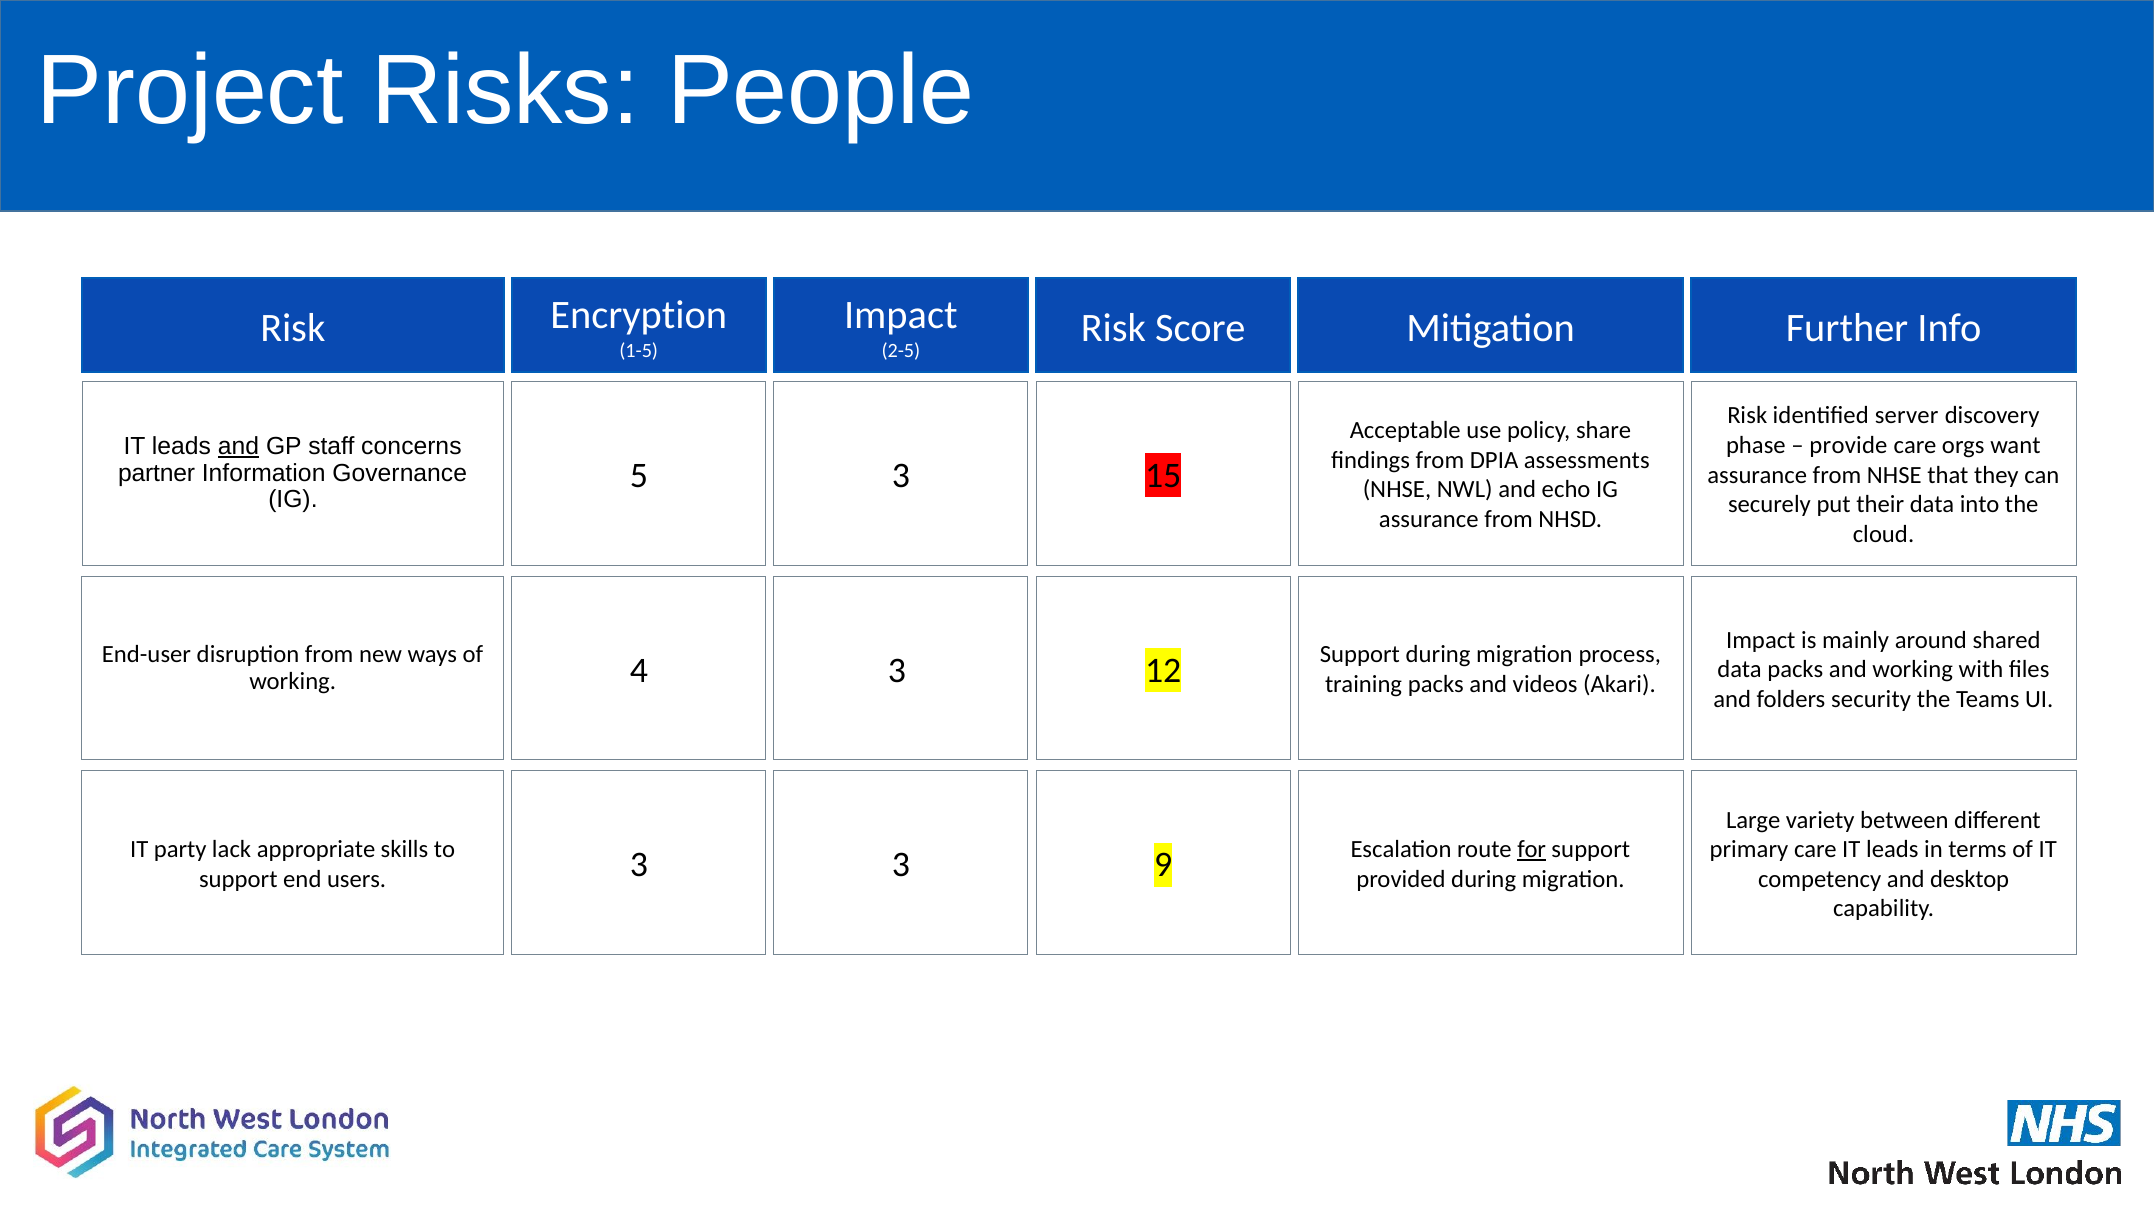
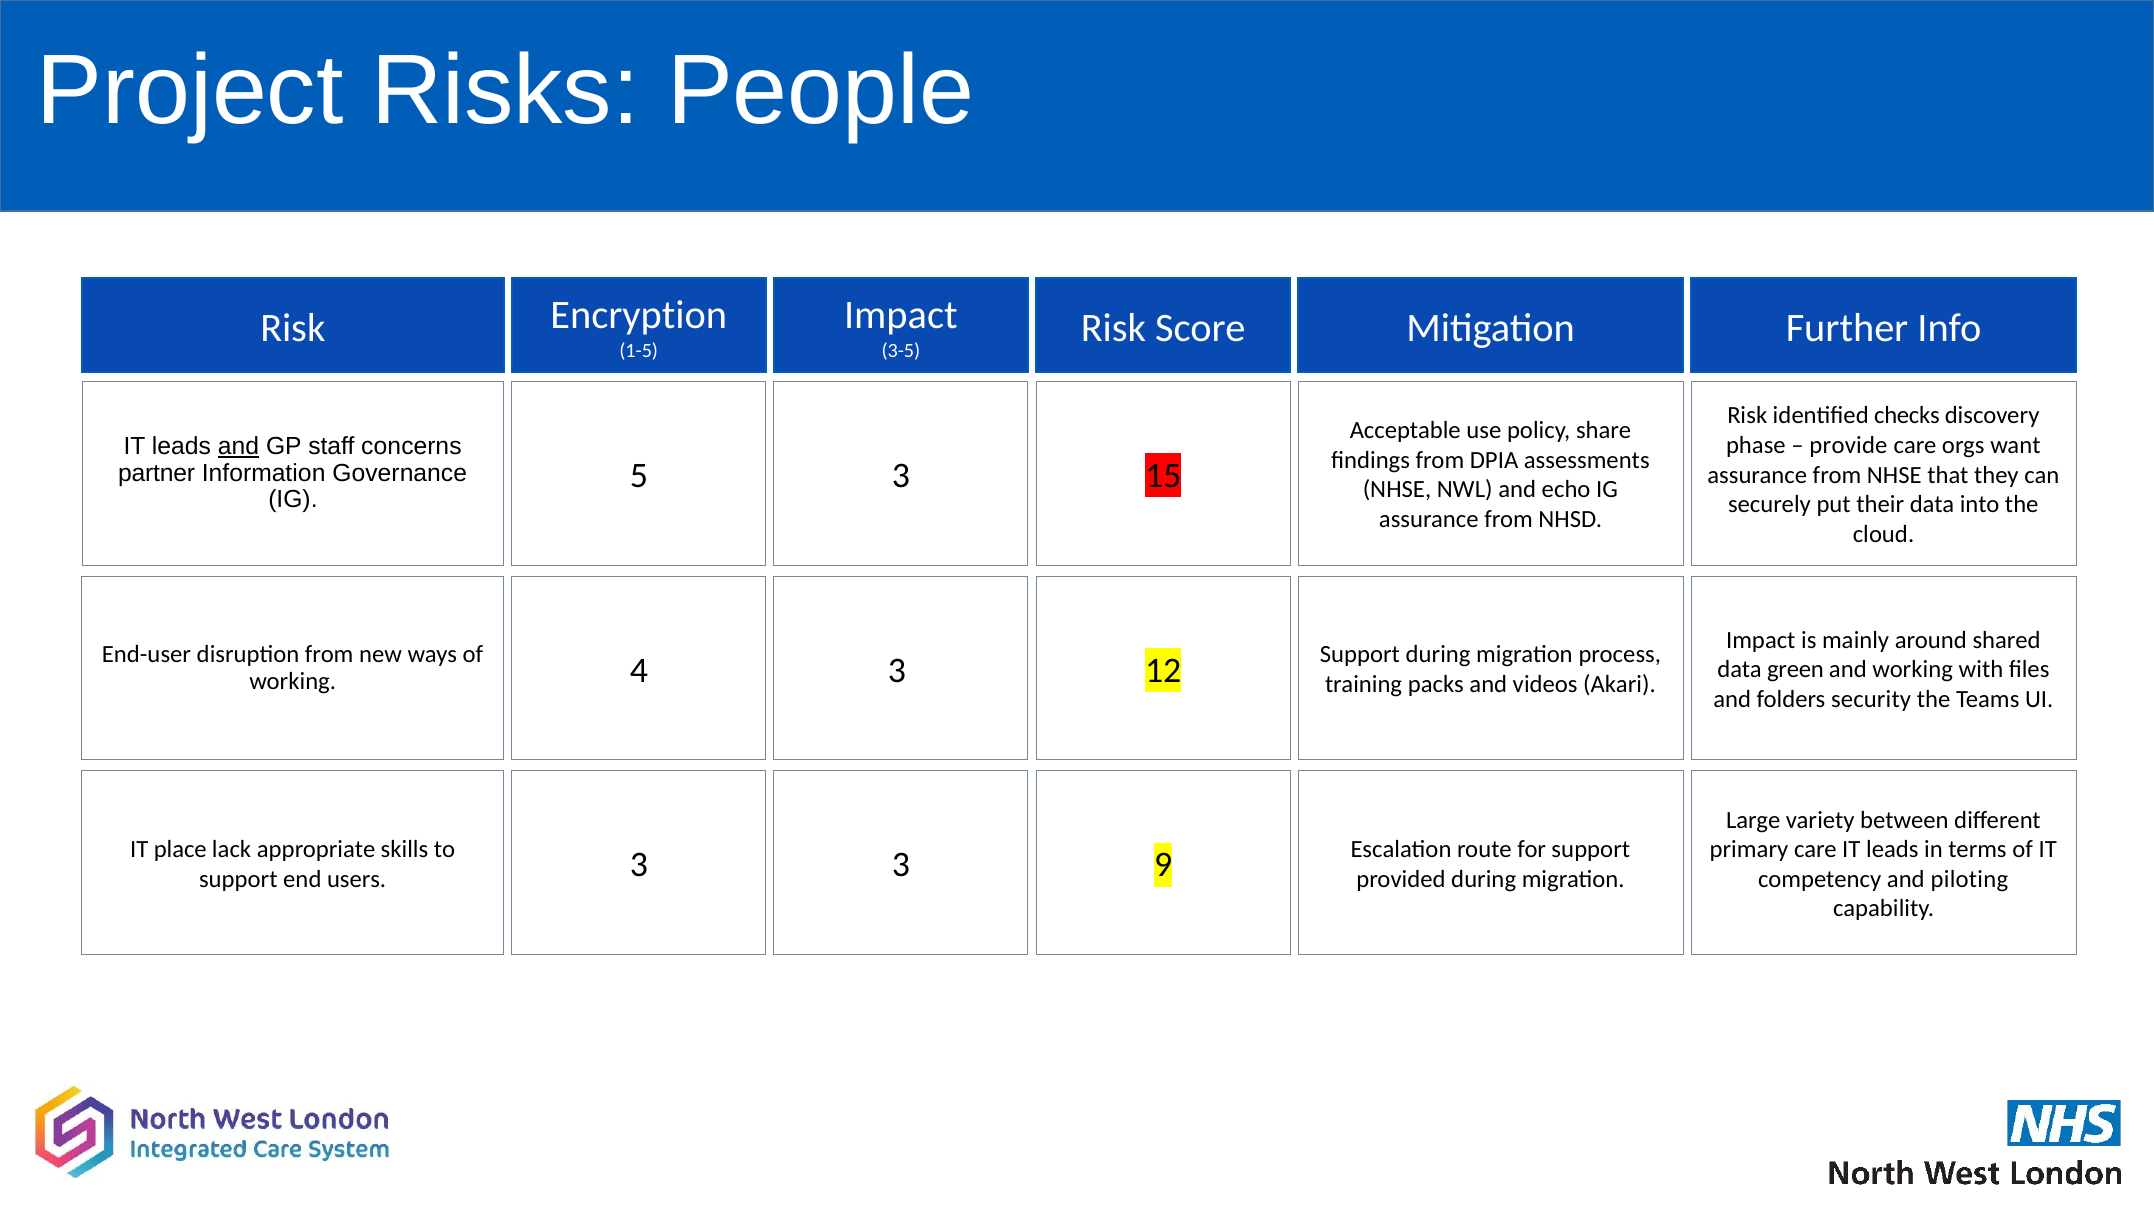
2-5: 2-5 -> 3-5 (901, 351)
server: server -> checks (1907, 416)
data packs: packs -> green (1795, 669)
party: party -> place (180, 849)
for underline: present -> none (1532, 849)
desktop: desktop -> piloting (1969, 879)
